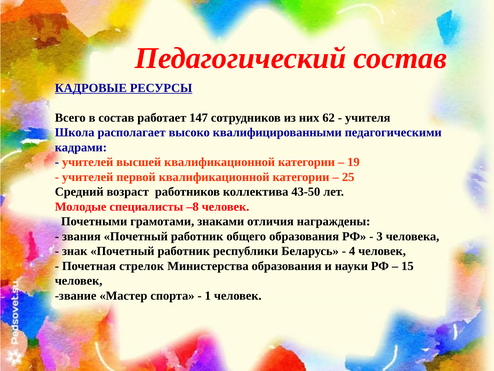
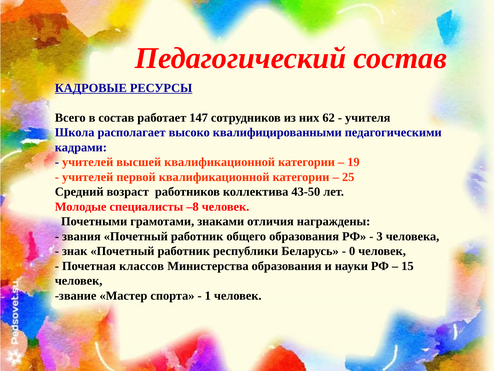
4: 4 -> 0 (352, 251)
стрелок: стрелок -> классов (142, 266)
